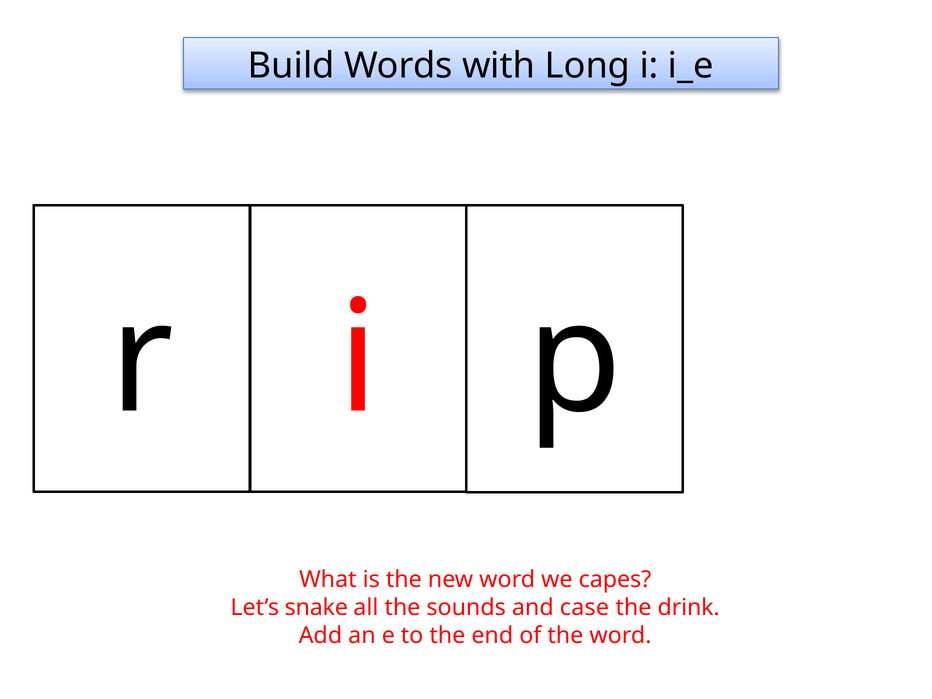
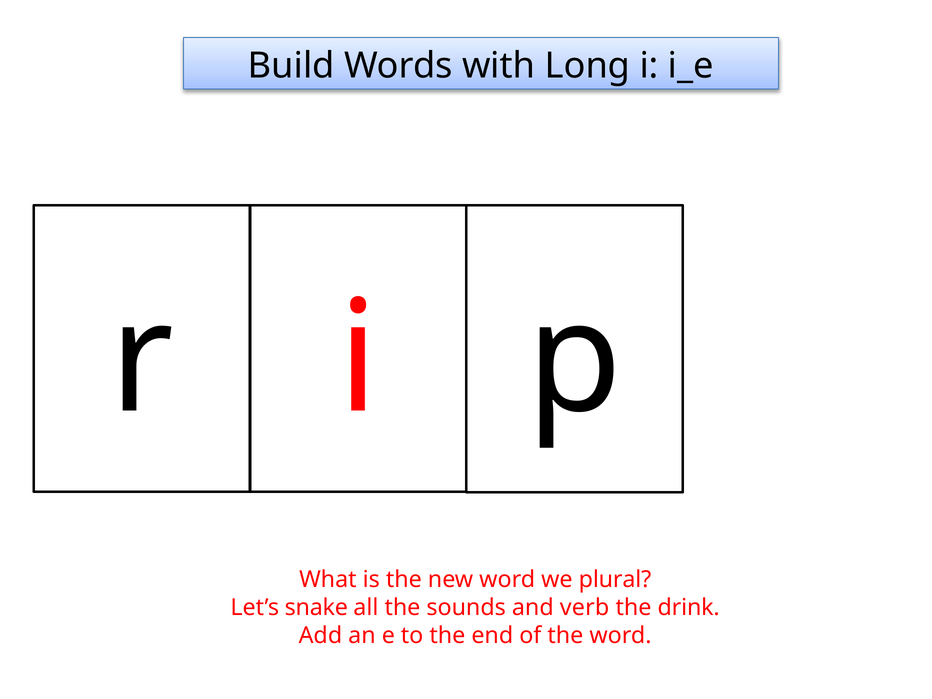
capes: capes -> plural (615, 580)
case: case -> verb (585, 608)
